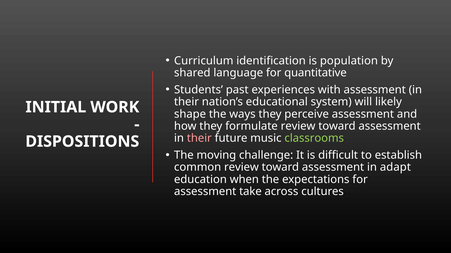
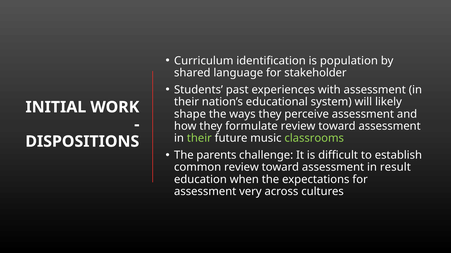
quantitative: quantitative -> stakeholder (315, 73)
their colour: pink -> light green (199, 139)
moving: moving -> parents (216, 155)
adapt: adapt -> result (395, 168)
take: take -> very (250, 192)
